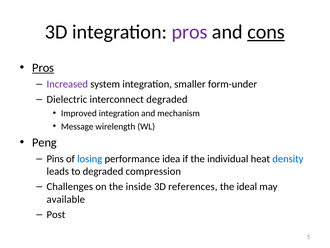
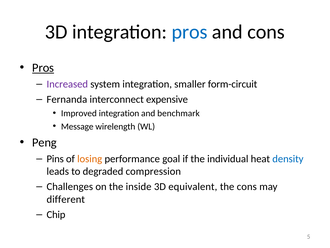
pros colour: purple -> blue (190, 32)
cons underline: present -> none (266, 32)
form-under: form-under -> form-circuit (233, 84)
Dielectric: Dielectric -> Fernanda (67, 99)
interconnect degraded: degraded -> expensive (167, 99)
mechanism: mechanism -> benchmark (178, 113)
losing colour: blue -> orange (90, 159)
idea: idea -> goal (171, 159)
references: references -> equivalent (193, 186)
the ideal: ideal -> cons (247, 186)
available: available -> different (66, 199)
Post: Post -> Chip (56, 214)
